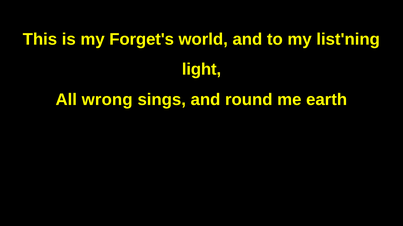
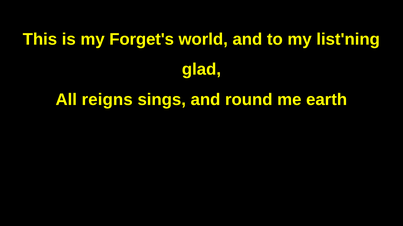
light: light -> glad (201, 70)
wrong: wrong -> reigns (107, 100)
